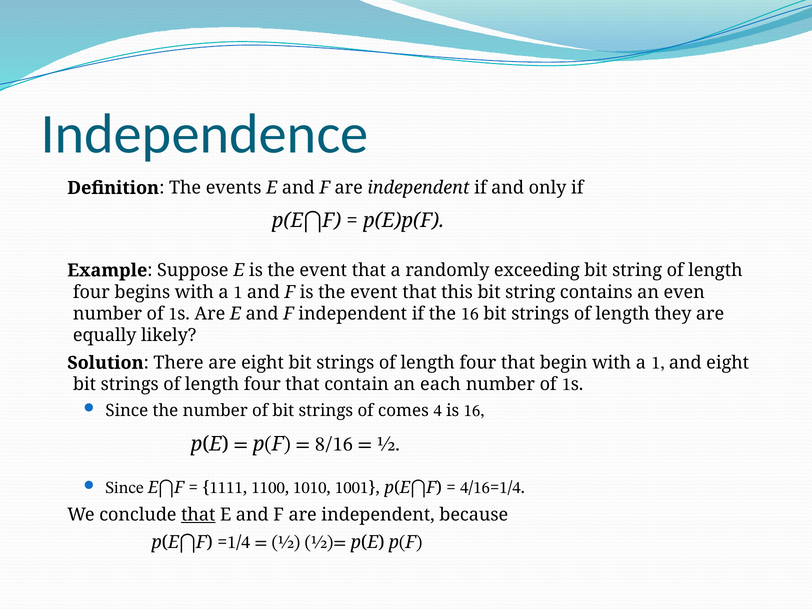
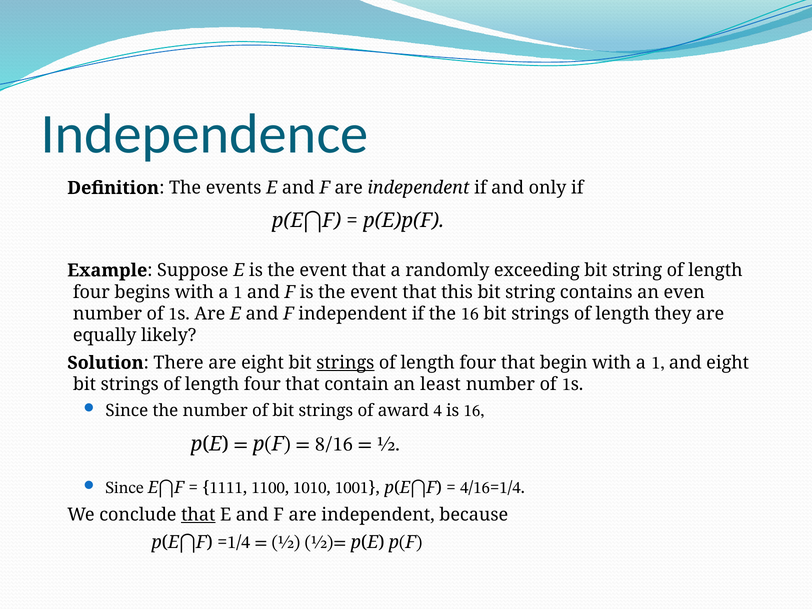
strings underline: none -> present (345, 363)
each: each -> least (440, 384)
comes: comes -> award (403, 411)
